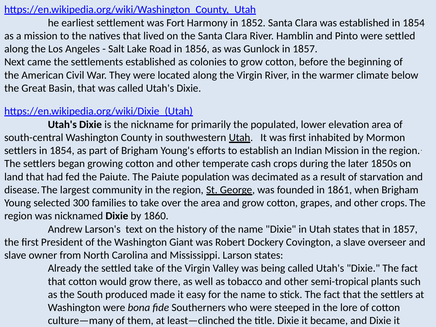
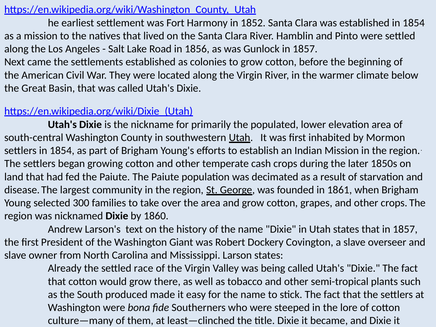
settled take: take -> race (144, 268)
